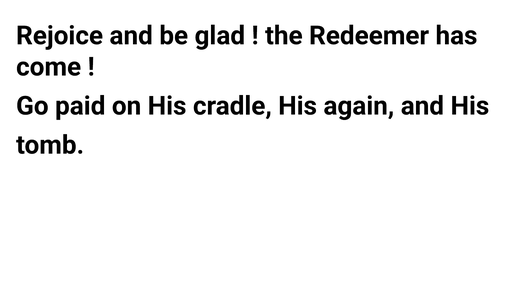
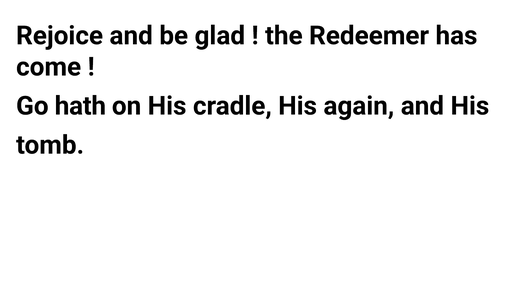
paid: paid -> hath (80, 106)
